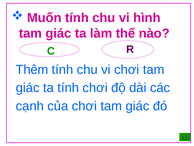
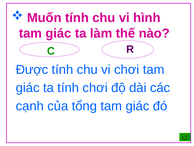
Thêm: Thêm -> Được (32, 69)
của chơi: chơi -> tổng (84, 106)
